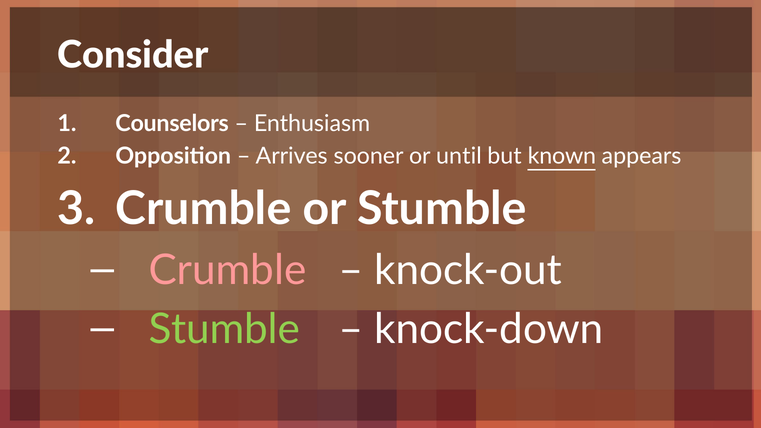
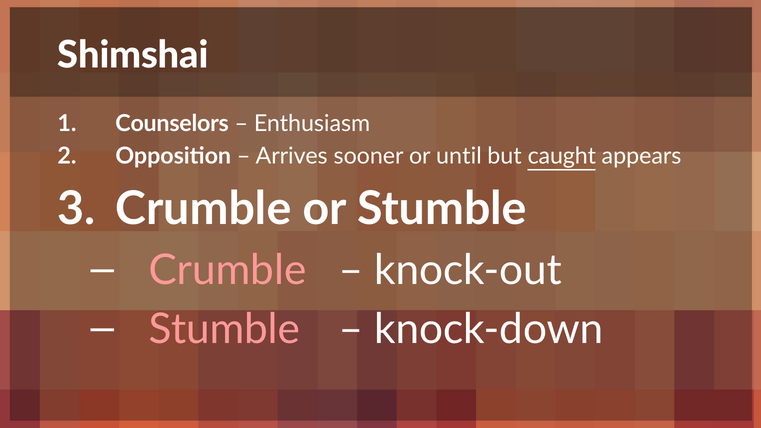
Consider: Consider -> Shimshai (133, 55)
known: known -> caught (562, 156)
Stumble colour: light green -> pink (224, 329)
